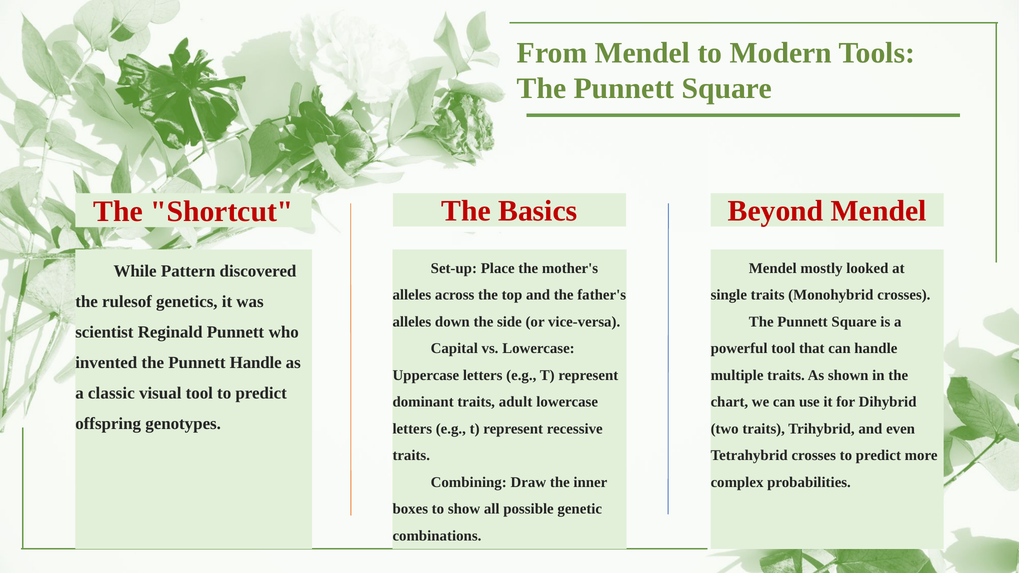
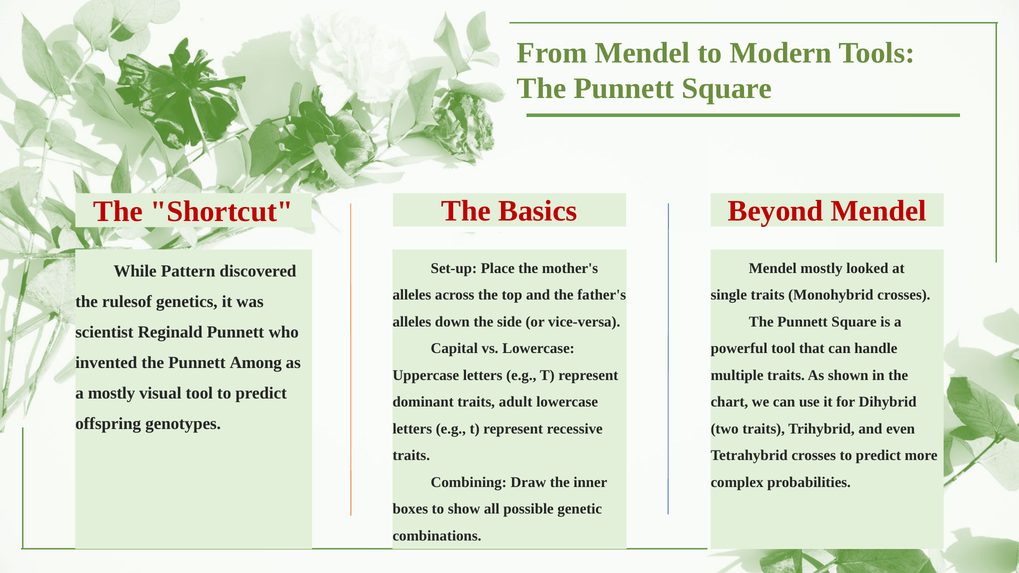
Punnett Handle: Handle -> Among (256, 363)
a classic: classic -> mostly (112, 393)
